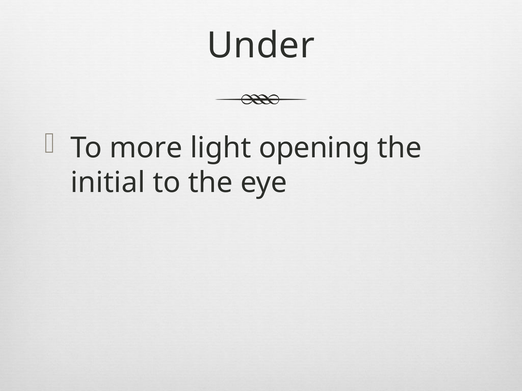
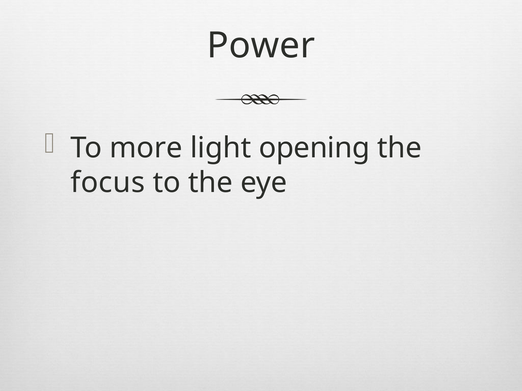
Under: Under -> Power (261, 46)
initial: initial -> focus (108, 183)
